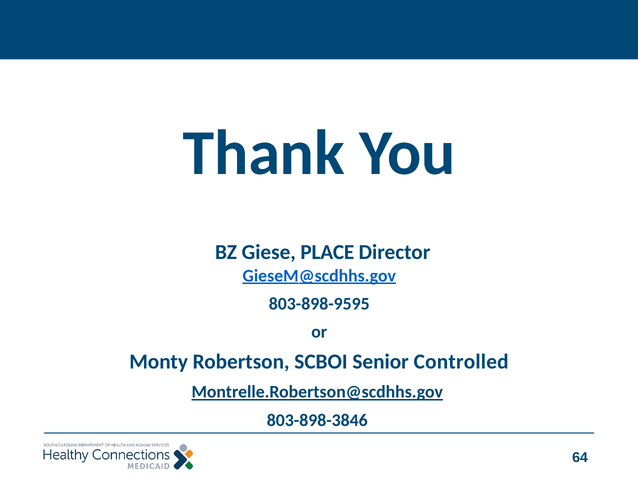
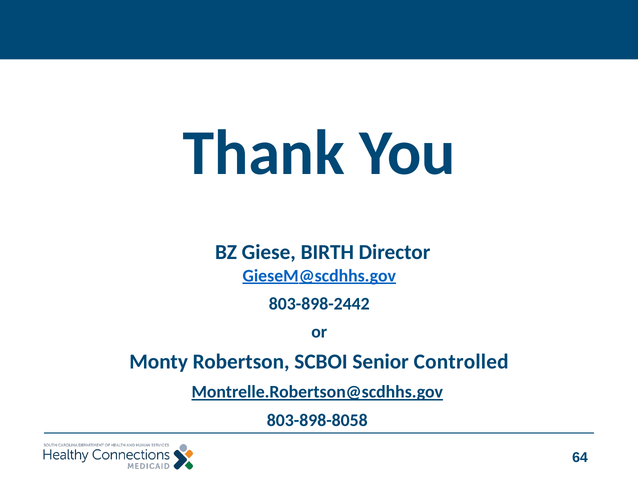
PLACE: PLACE -> BIRTH (327, 252)
803-898-9595: 803-898-9595 -> 803-898-2442 (319, 304)
803-898-3846: 803-898-3846 -> 803-898-8058 (317, 420)
